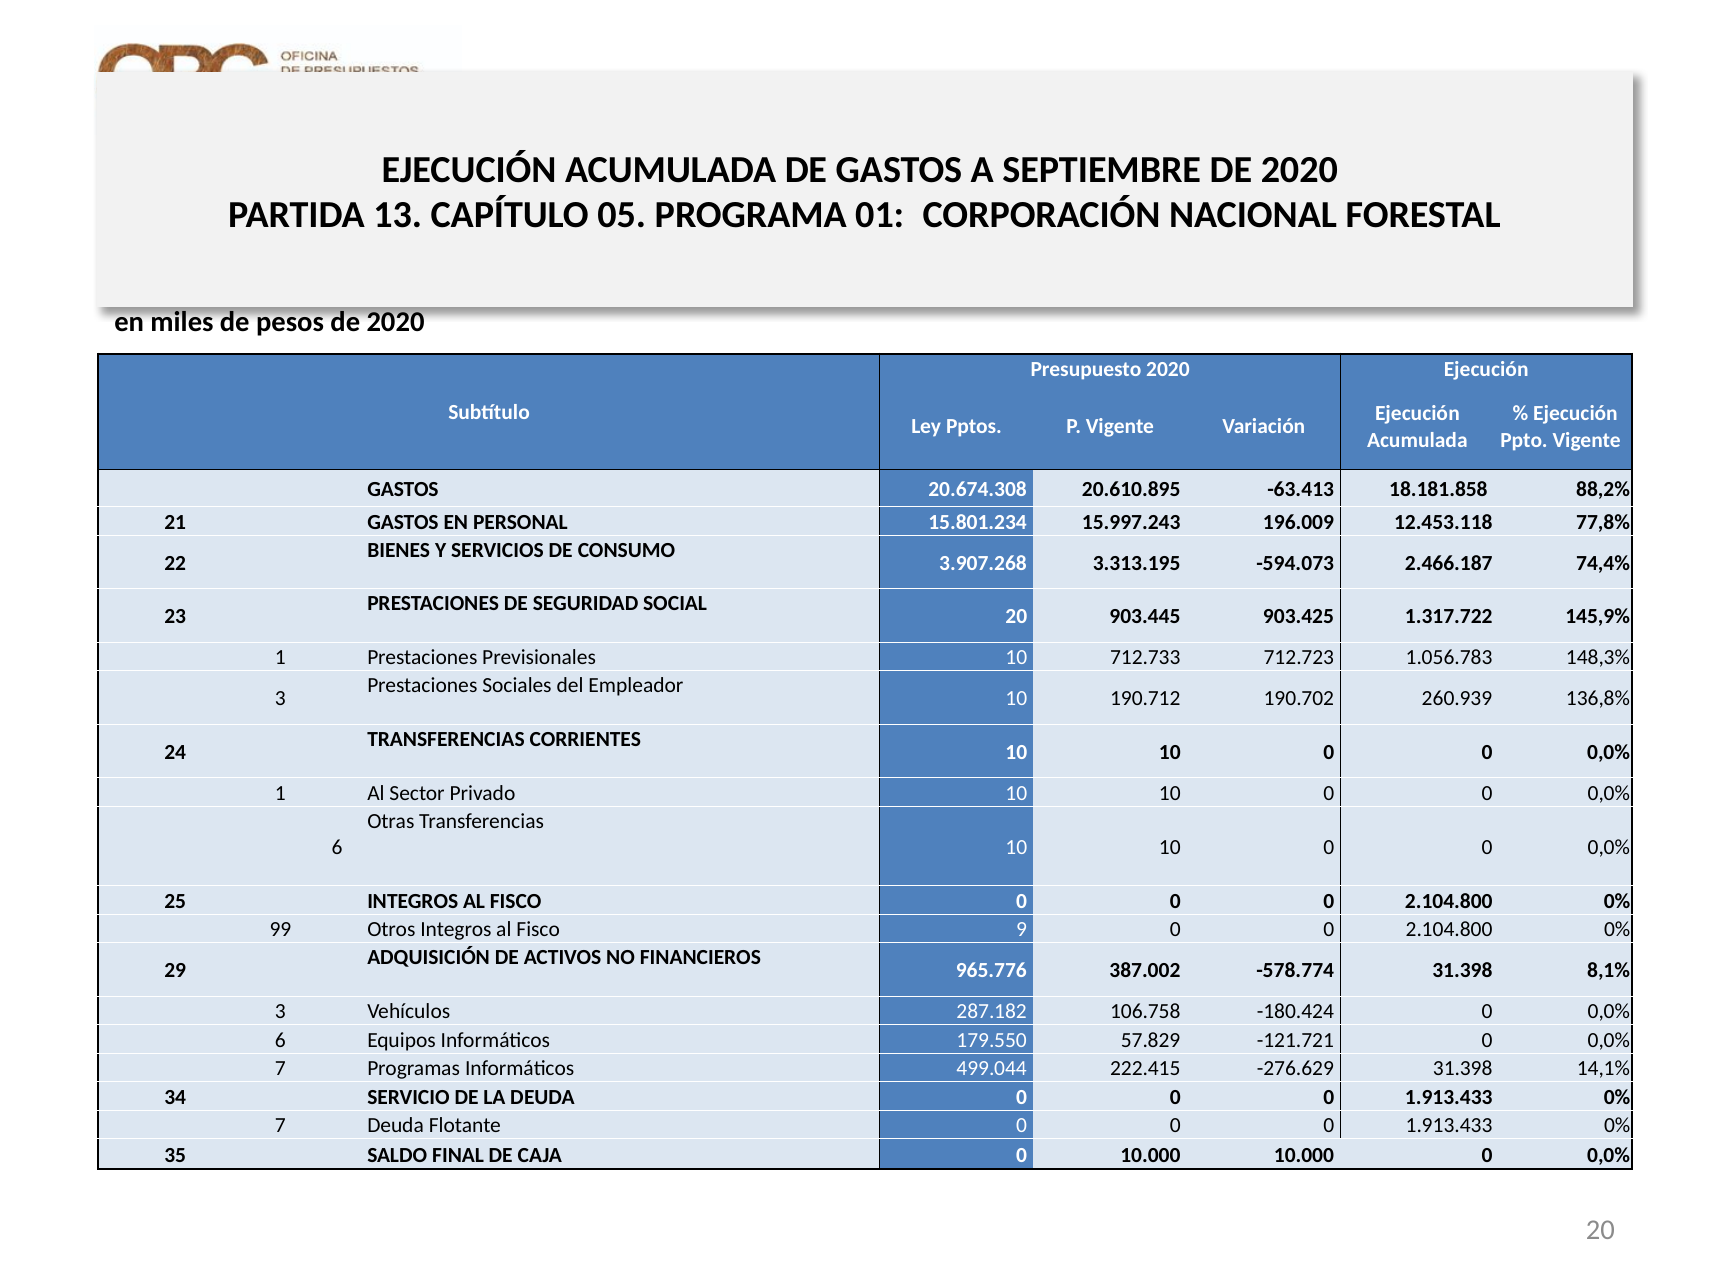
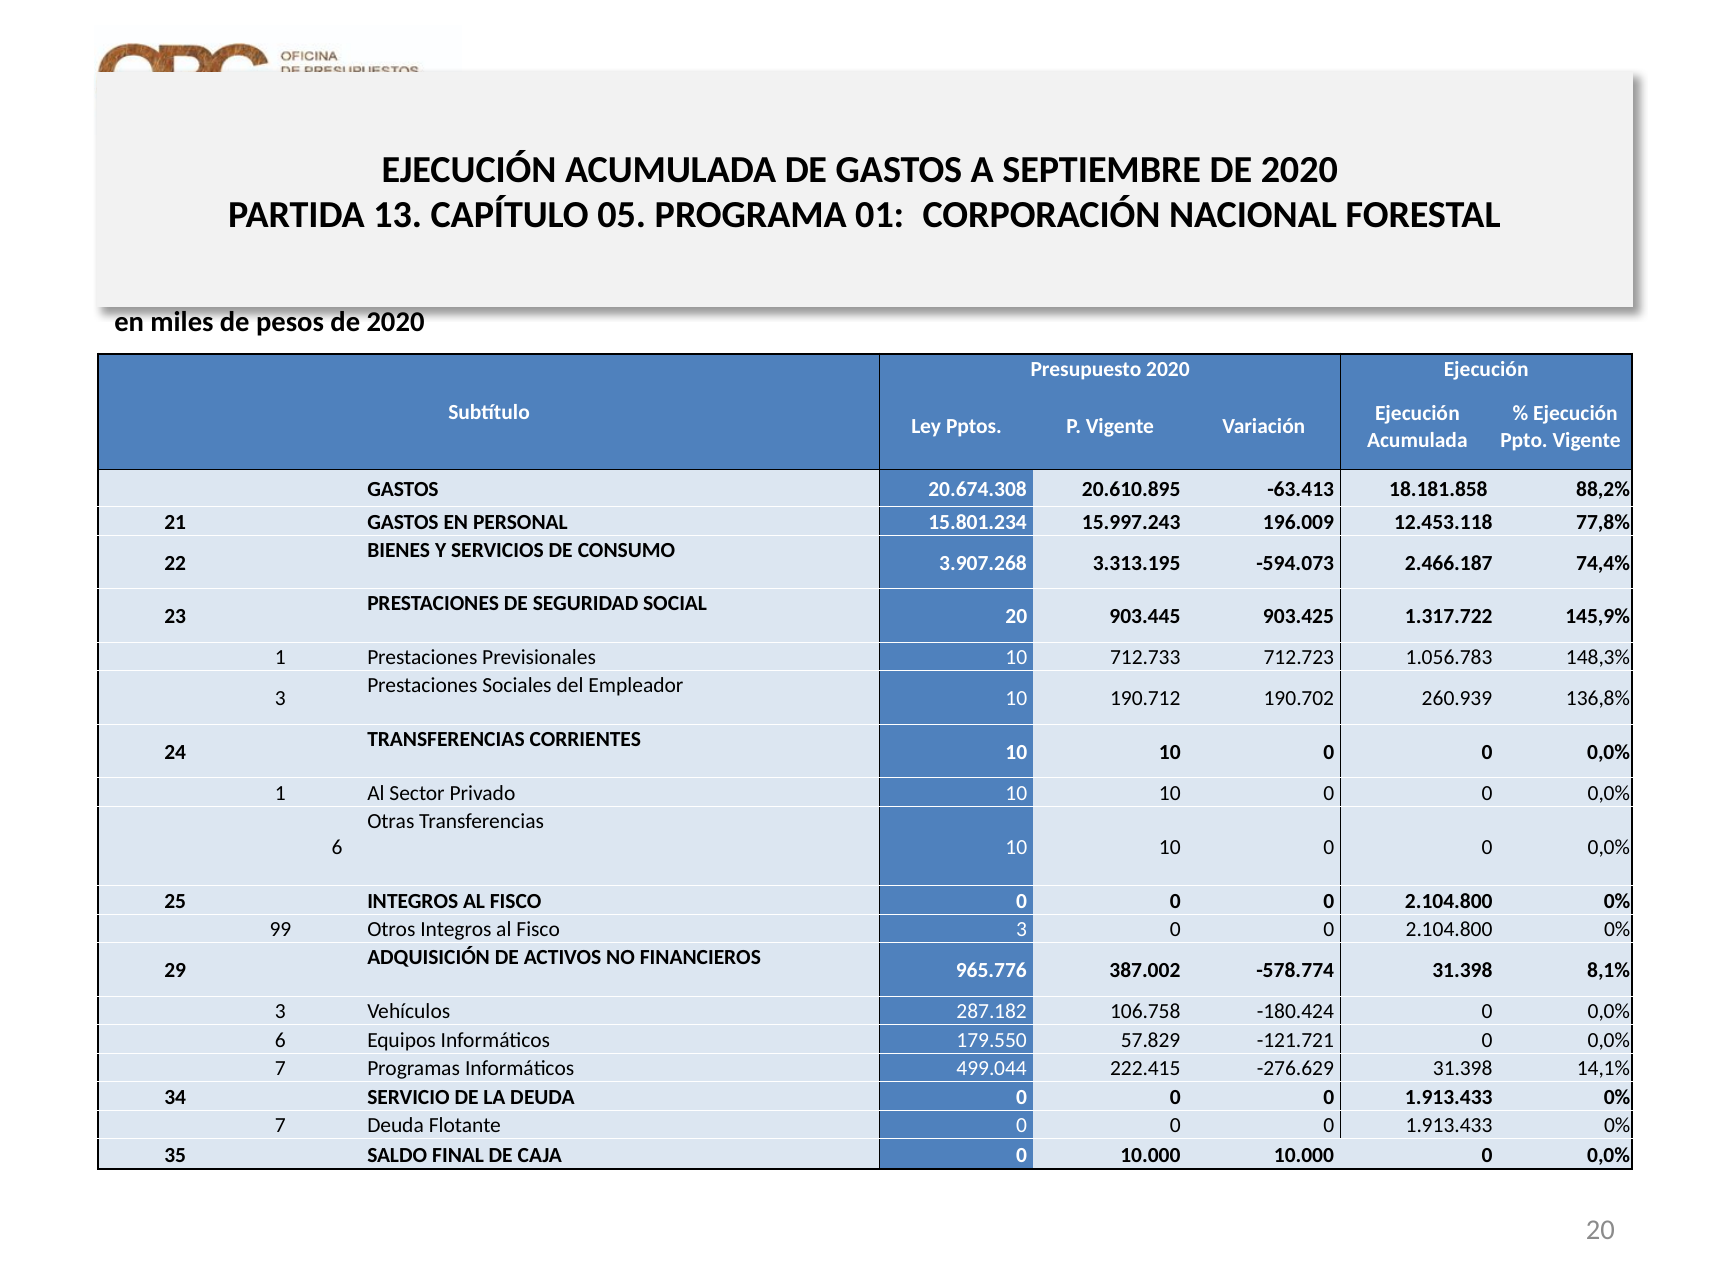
Fisco 9: 9 -> 3 (1022, 930)
